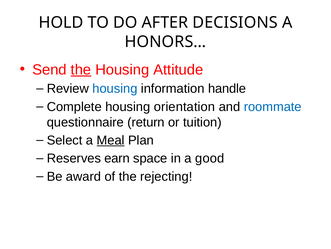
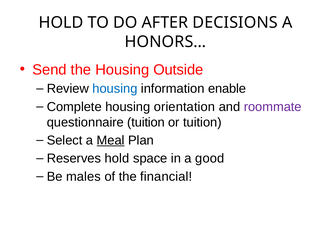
the underline: present -> none (81, 69)
Attitude: Attitude -> Outside (178, 69)
handle: handle -> enable (227, 88)
roommate colour: blue -> purple (273, 106)
questionnaire return: return -> tuition (146, 122)
Reserves earn: earn -> hold (117, 158)
award: award -> males (83, 176)
rejecting: rejecting -> financial (166, 176)
